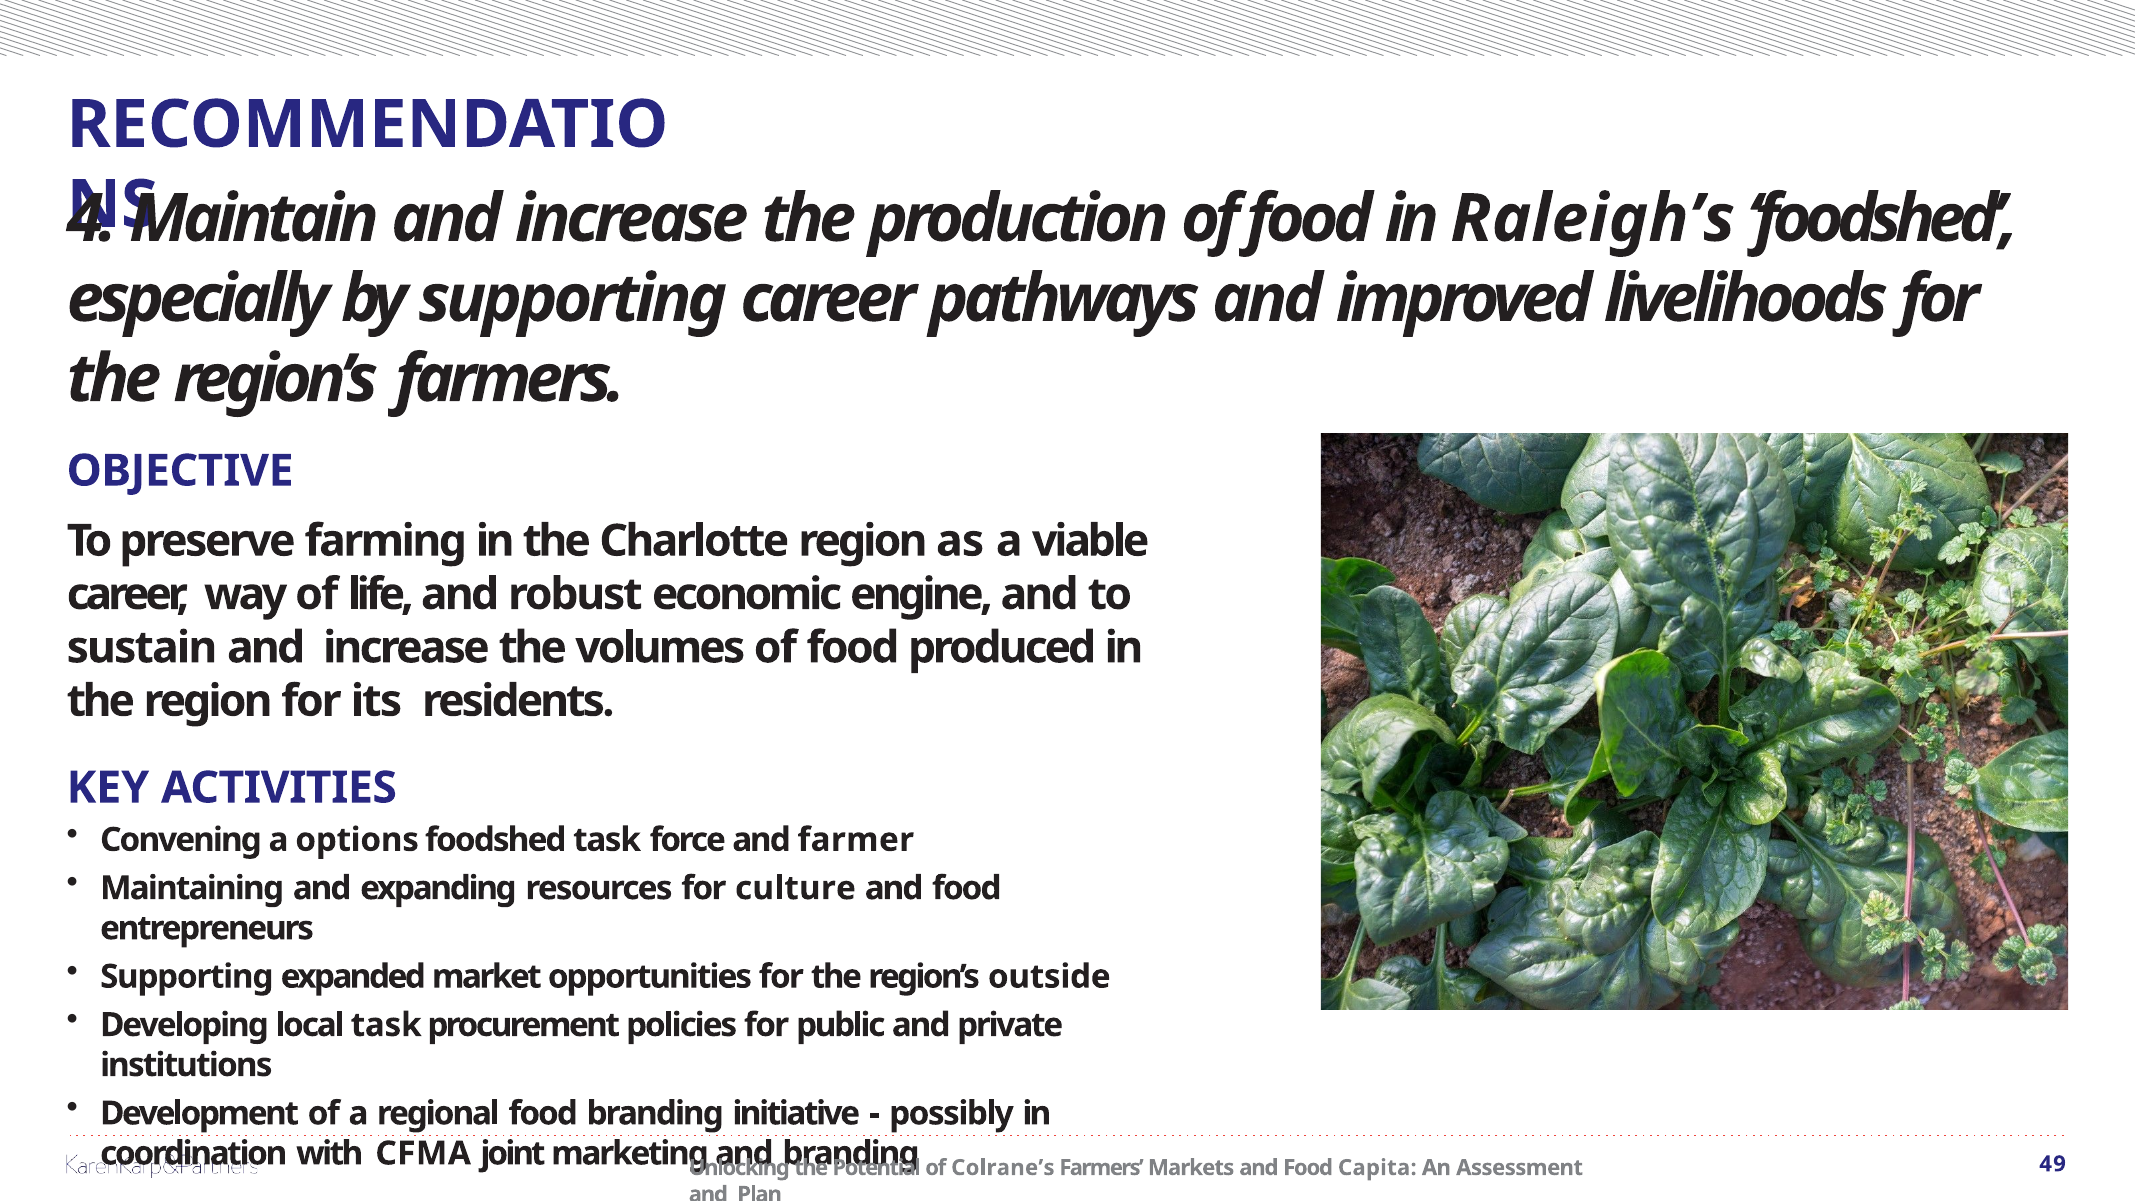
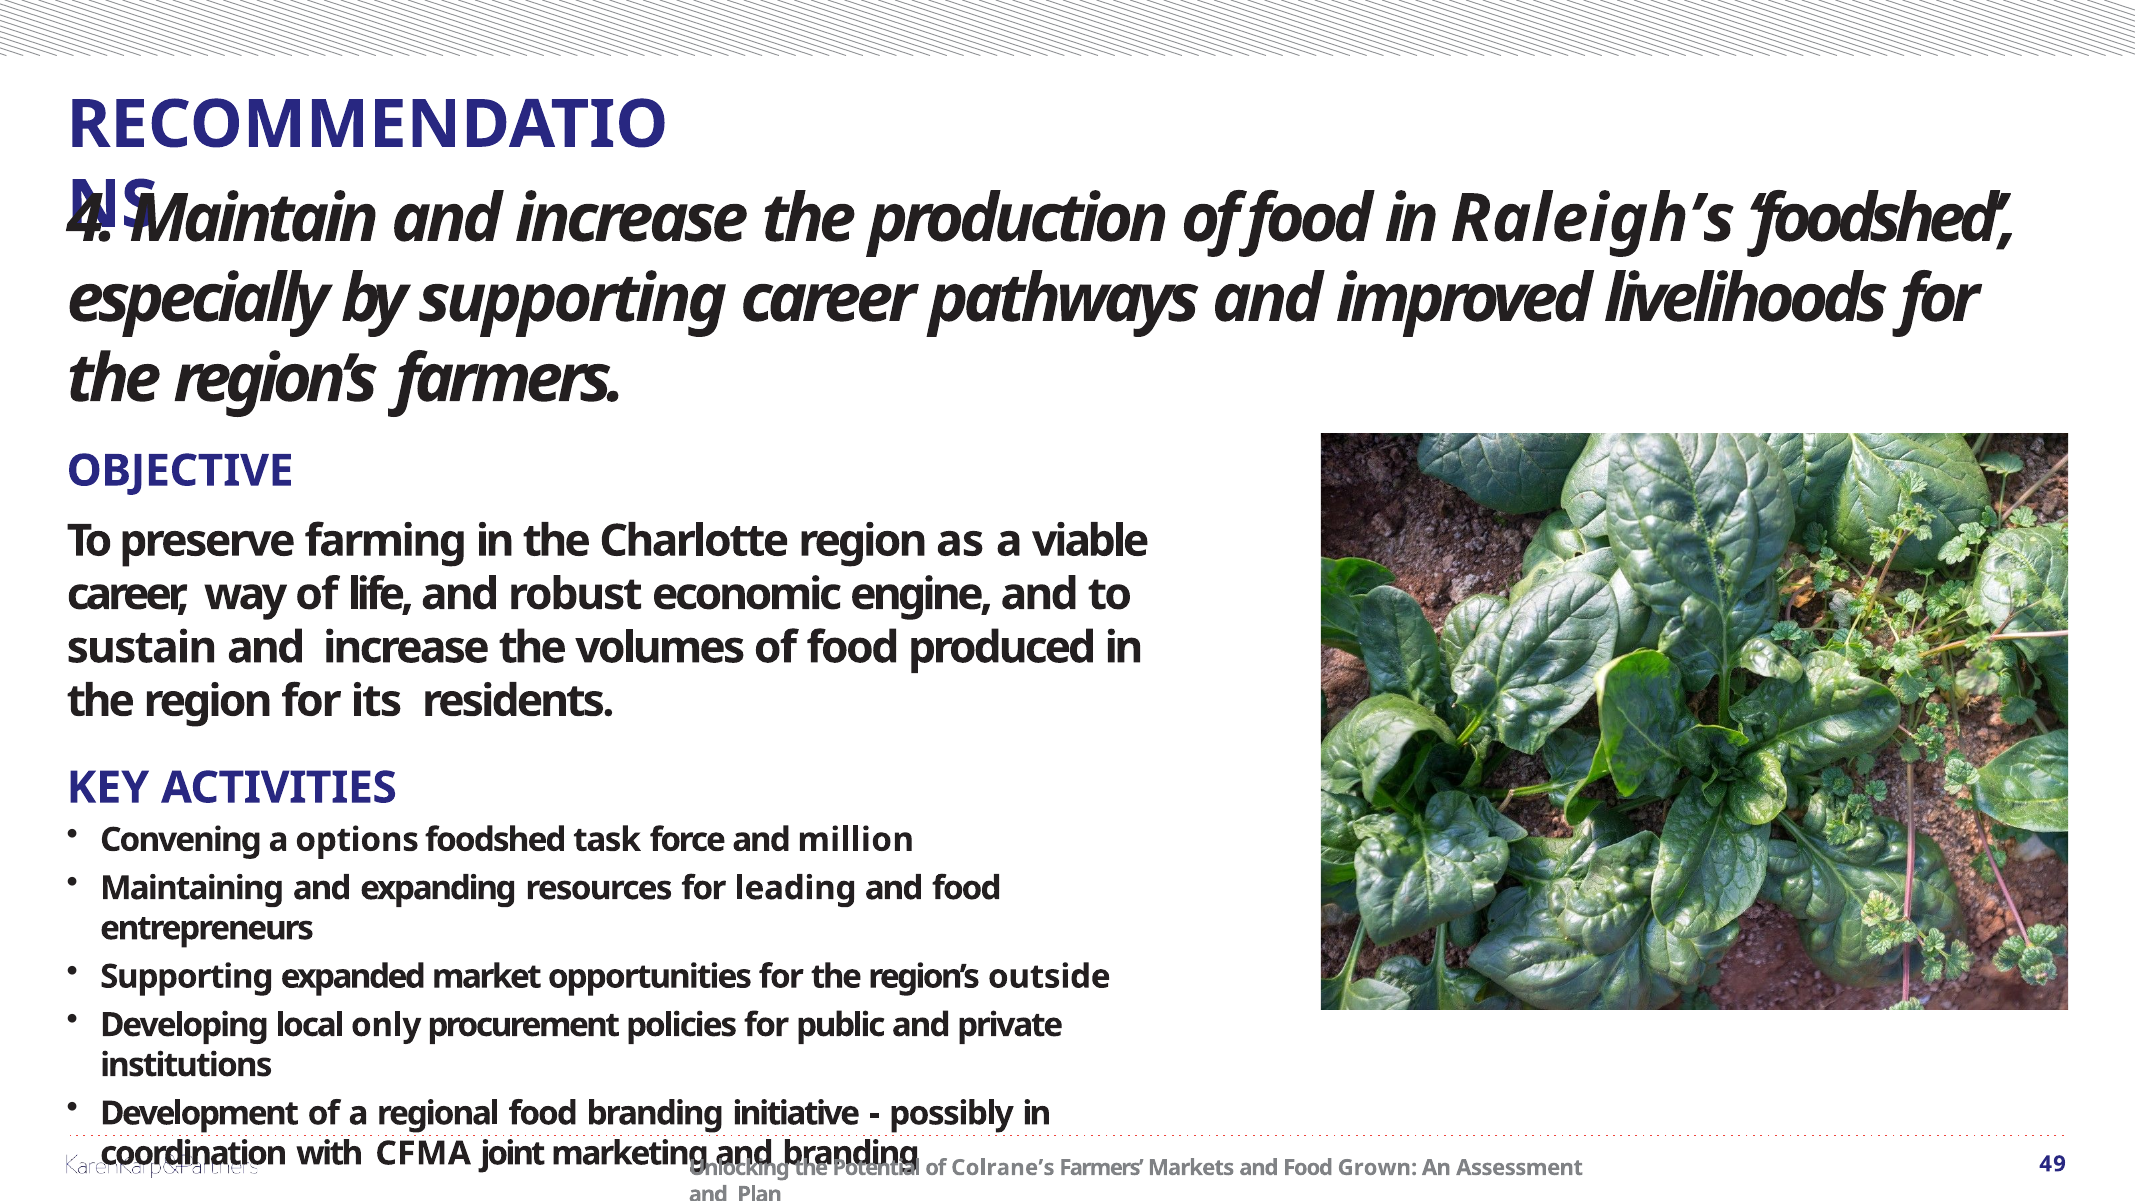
farmer: farmer -> million (856, 840)
culture: culture -> leading (796, 888)
local task: task -> only (386, 1025)
Capita: Capita -> Grown (1377, 1168)
